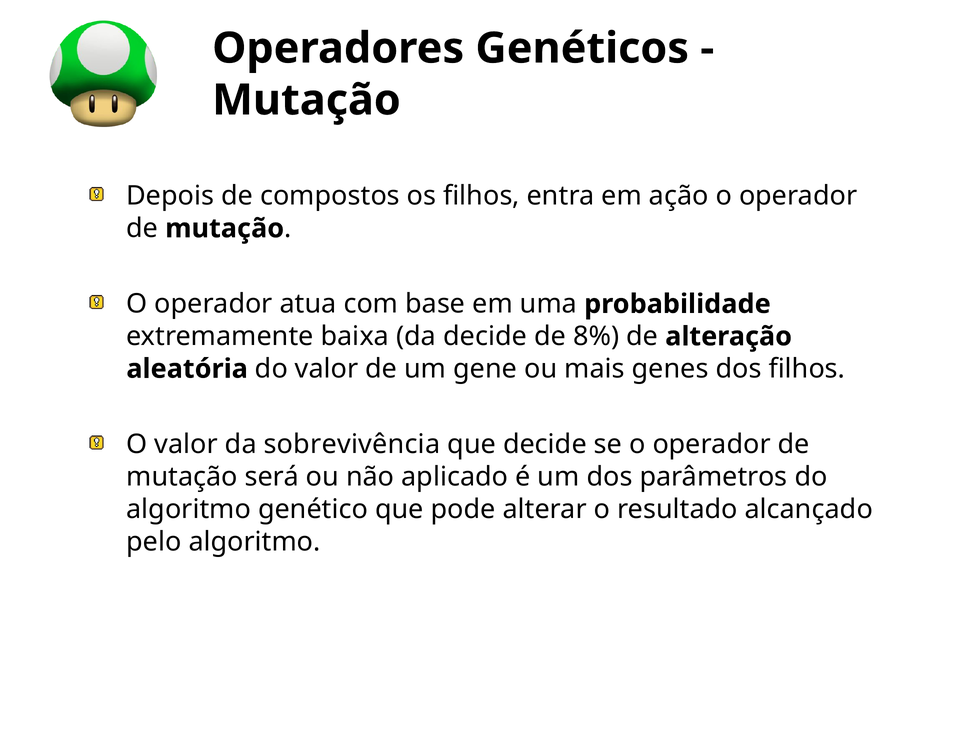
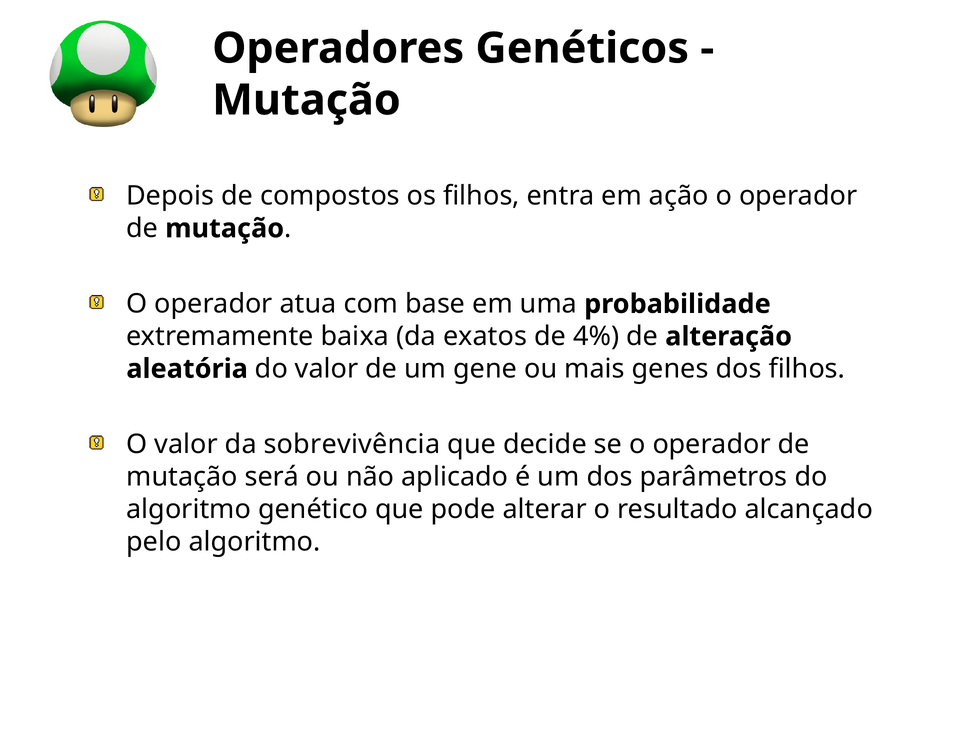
da decide: decide -> exatos (485, 336)
8%: 8% -> 4% (596, 336)
